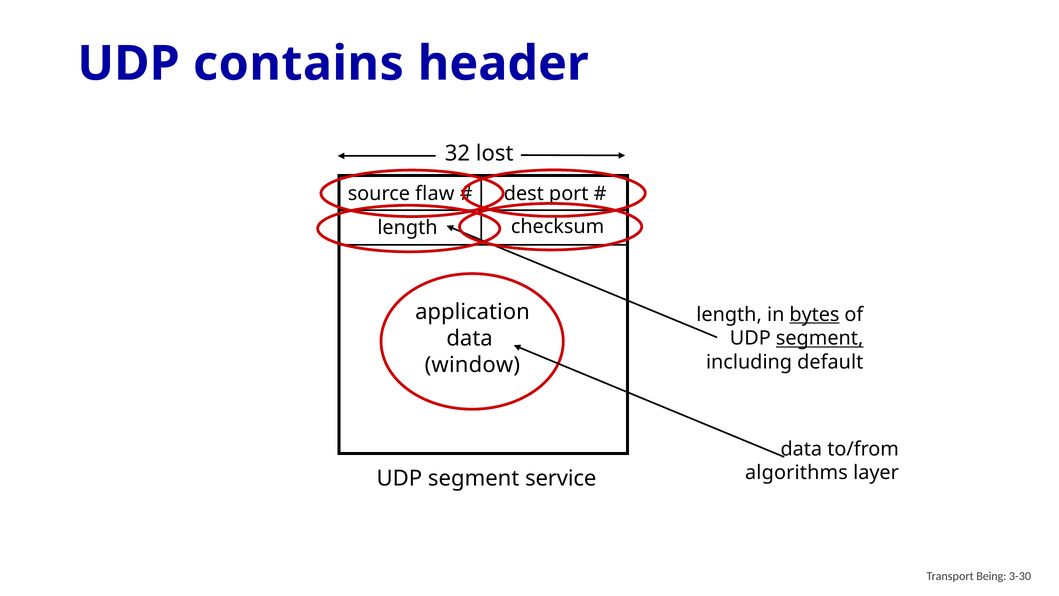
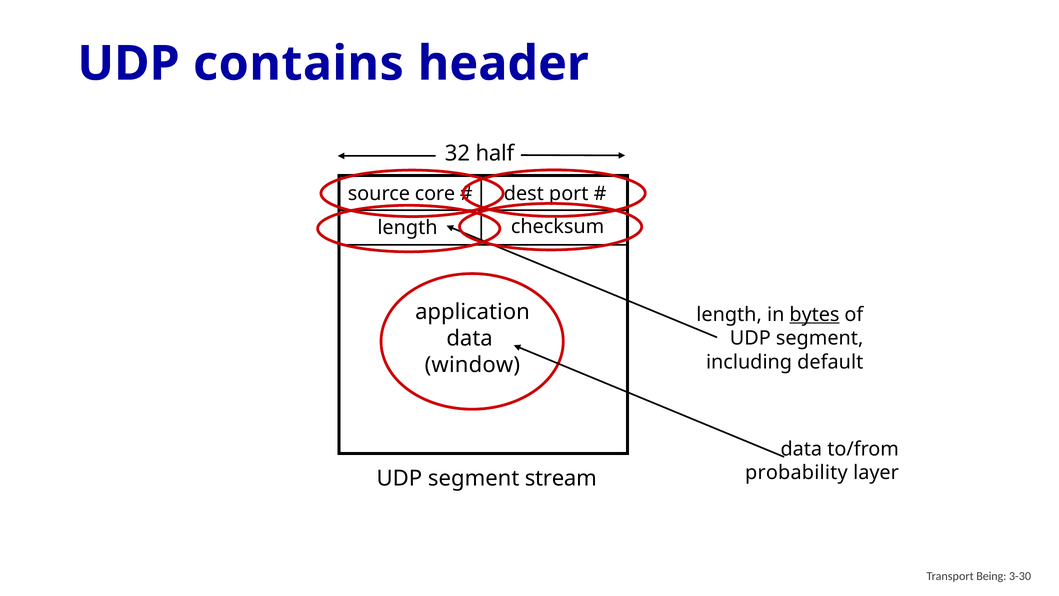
lost: lost -> half (495, 154)
flaw: flaw -> core (435, 194)
segment underline: present -> none (820, 338)
algorithms: algorithms -> probability (796, 473)
service: service -> stream (561, 478)
